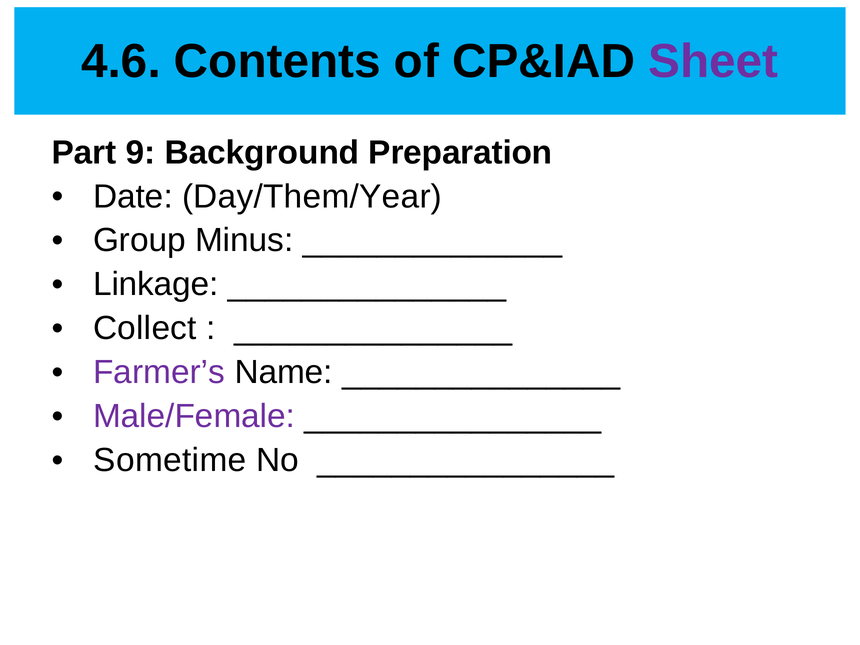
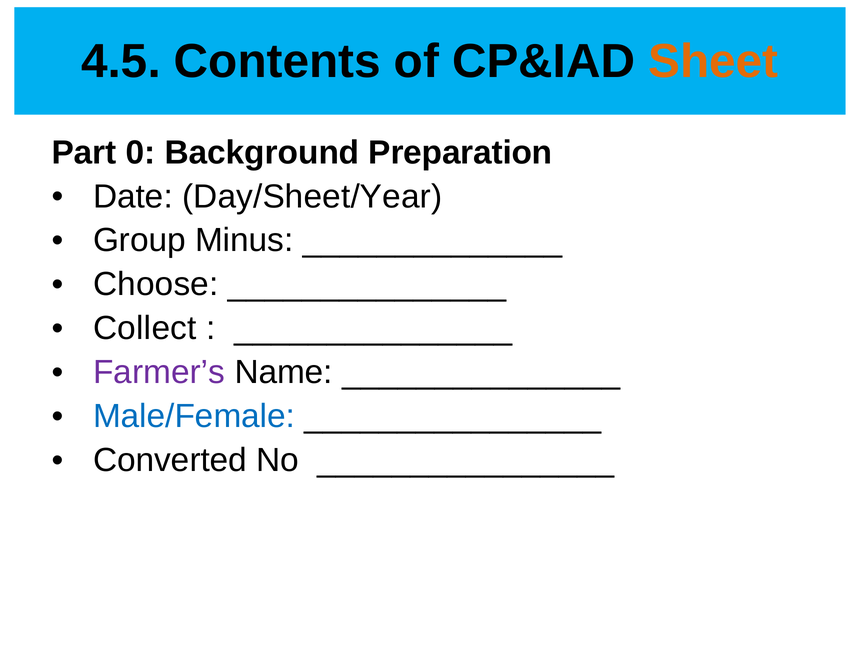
4.6: 4.6 -> 4.5 (121, 62)
Sheet colour: purple -> orange (713, 62)
9: 9 -> 0 (141, 152)
Day/Them/Year: Day/Them/Year -> Day/Sheet/Year (312, 196)
Linkage: Linkage -> Choose (156, 284)
Male/Female colour: purple -> blue (194, 416)
Sometime: Sometime -> Converted (170, 460)
